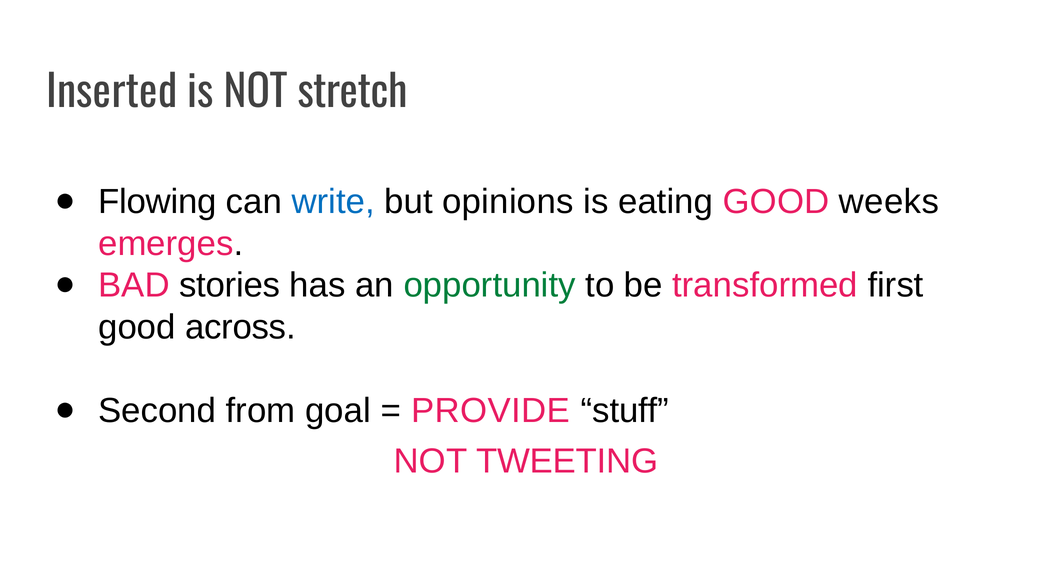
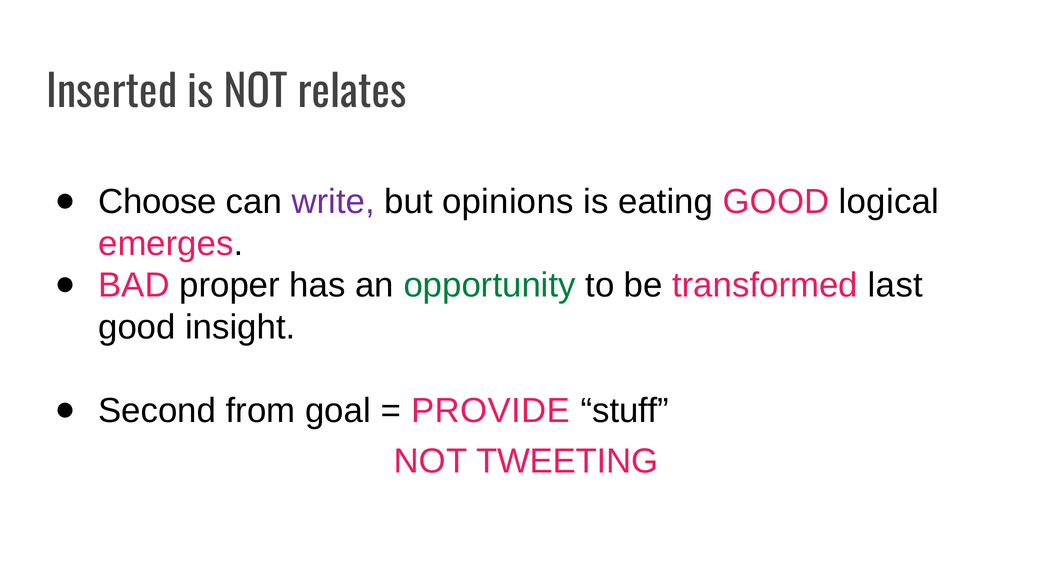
stretch: stretch -> relates (352, 93)
Flowing: Flowing -> Choose (157, 201)
write colour: blue -> purple (333, 201)
weeks: weeks -> logical (889, 201)
stories: stories -> proper (230, 285)
first: first -> last (895, 285)
across: across -> insight (240, 327)
